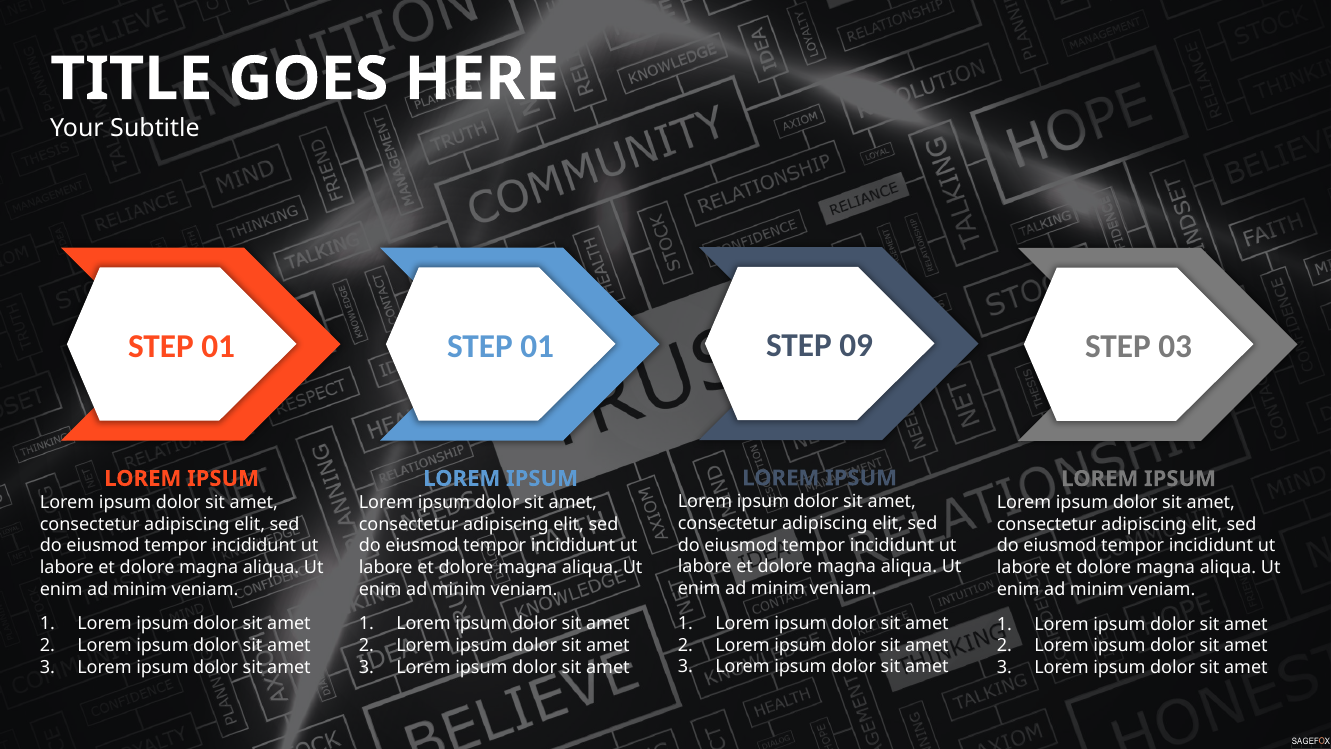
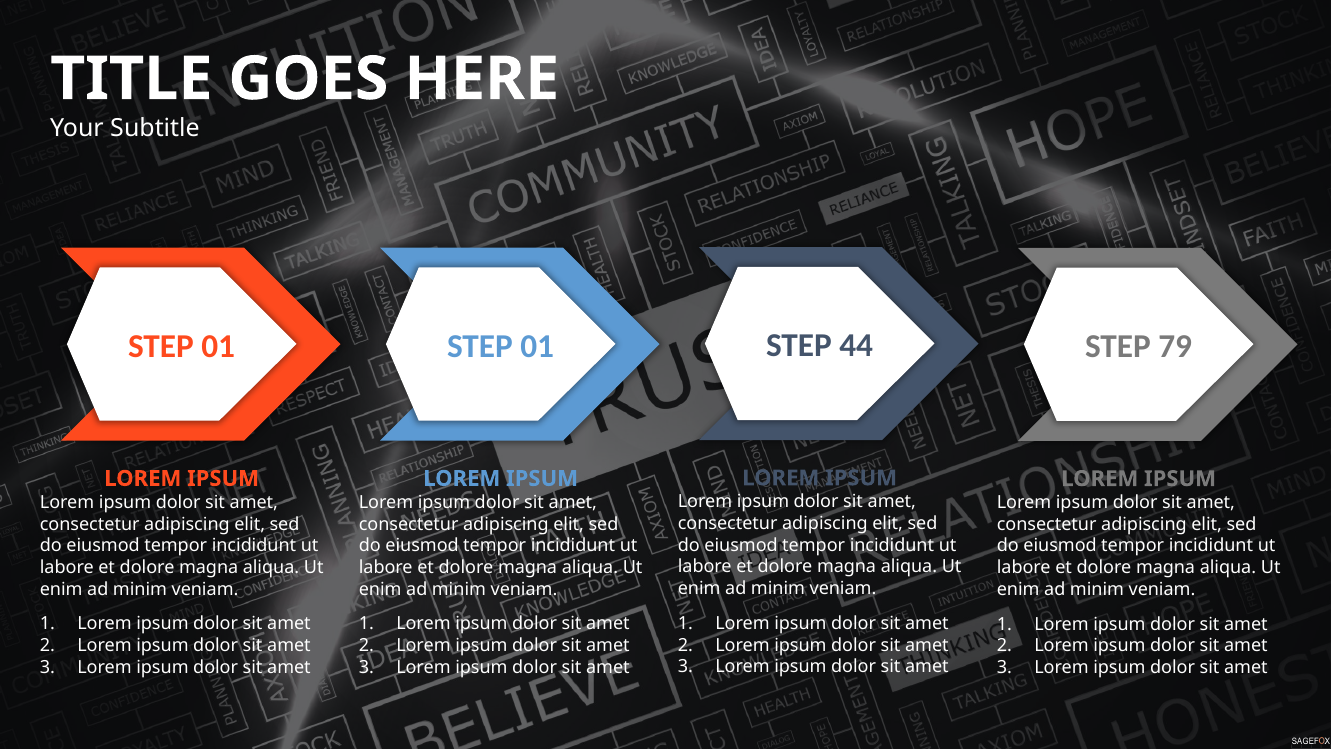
09: 09 -> 44 (856, 346)
03: 03 -> 79 (1175, 346)
